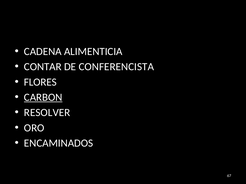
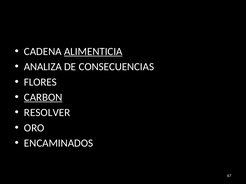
ALIMENTICIA underline: none -> present (93, 52)
CONTAR: CONTAR -> ANALIZA (43, 67)
CONFERENCISTA: CONFERENCISTA -> CONSECUENCIAS (116, 67)
